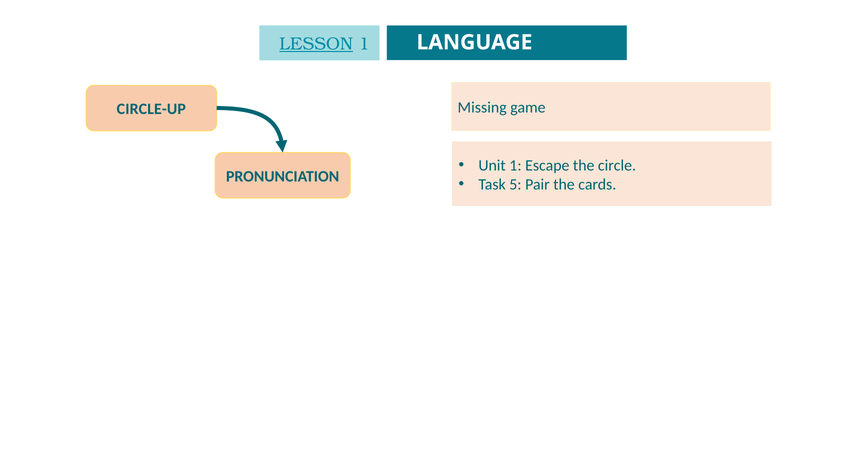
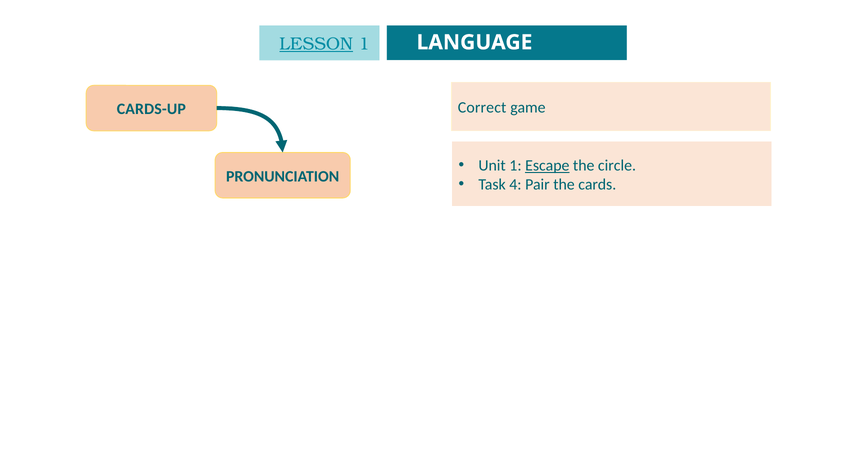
Missing: Missing -> Correct (482, 107)
CIRCLE-UP: CIRCLE-UP -> CARDS-UP (151, 109)
Escape underline: none -> present (547, 165)
5: 5 -> 4 (515, 184)
